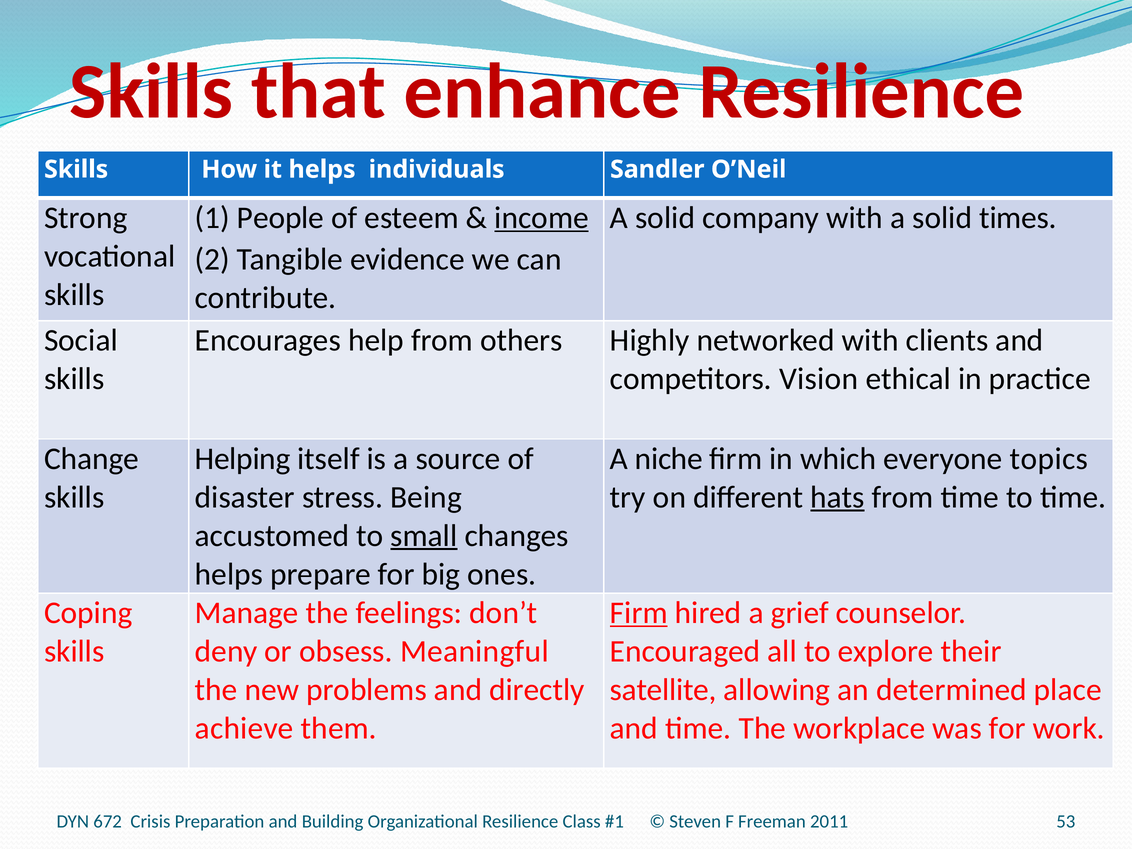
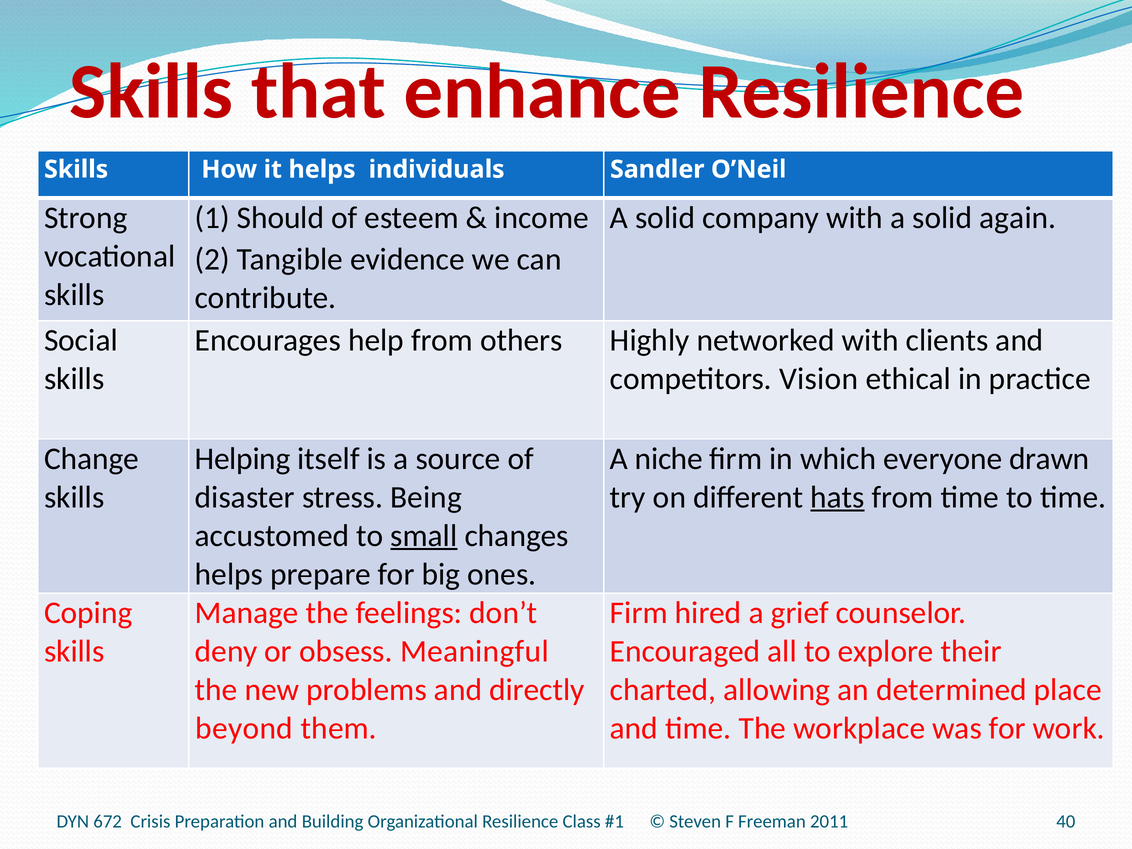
People: People -> Should (281, 218)
income underline: present -> none (542, 218)
times: times -> again (1018, 218)
topics: topics -> drawn (1049, 459)
Firm underline: present -> none (639, 613)
satellite: satellite -> charted (663, 690)
achieve: achieve -> beyond (244, 728)
53: 53 -> 40 (1066, 822)
